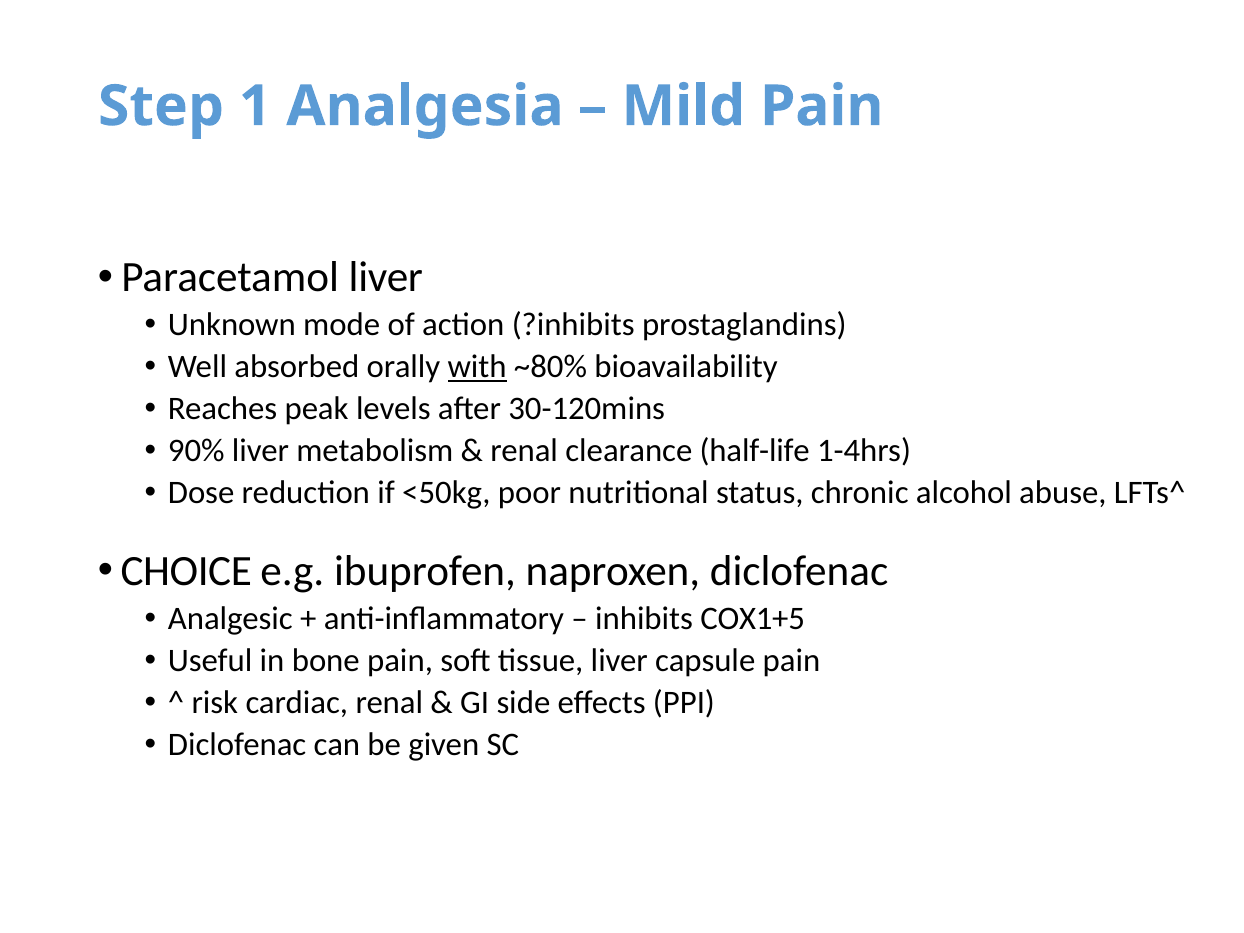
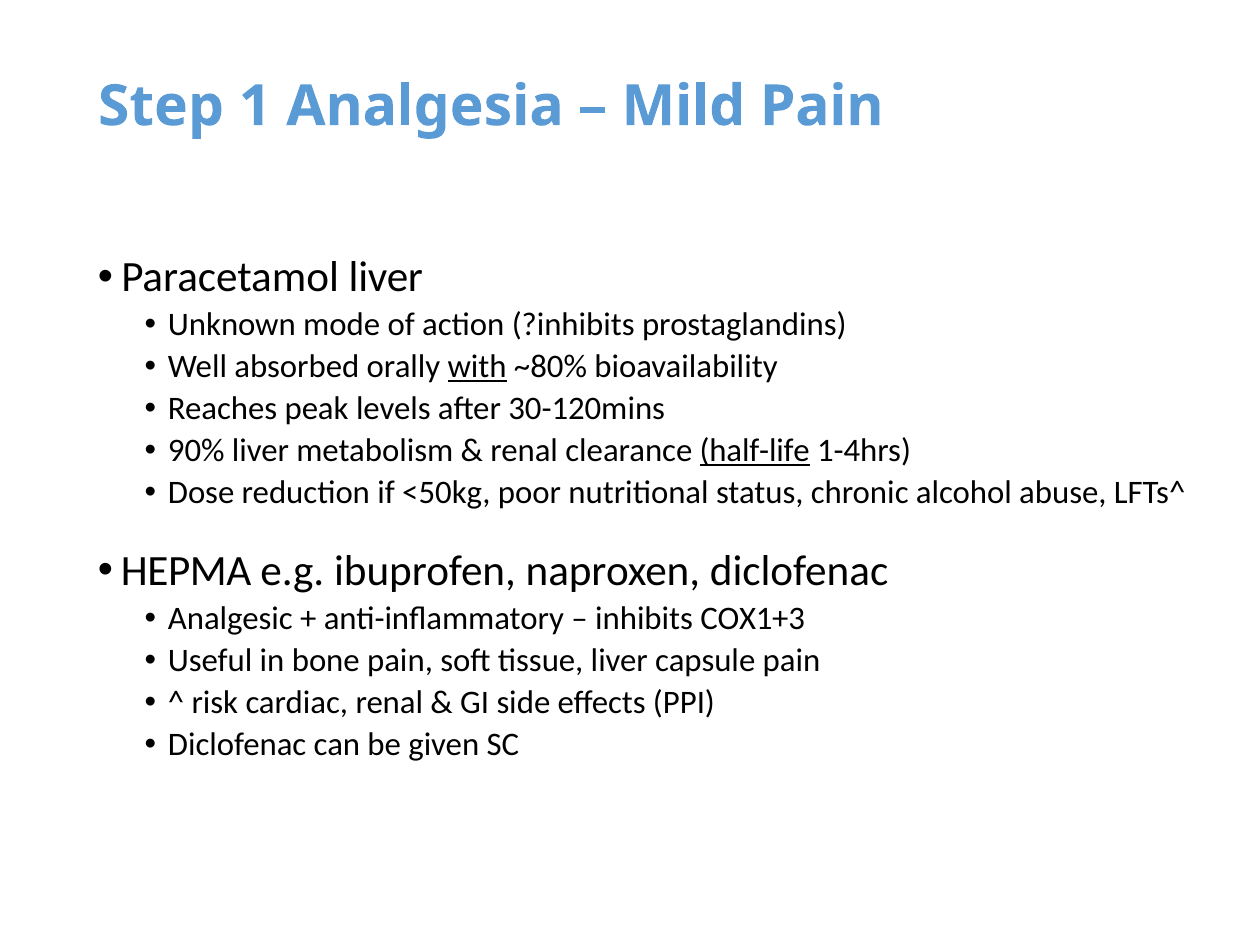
half-life underline: none -> present (755, 451)
CHOICE: CHOICE -> HEPMA (186, 572)
COX1+5: COX1+5 -> COX1+3 (753, 619)
